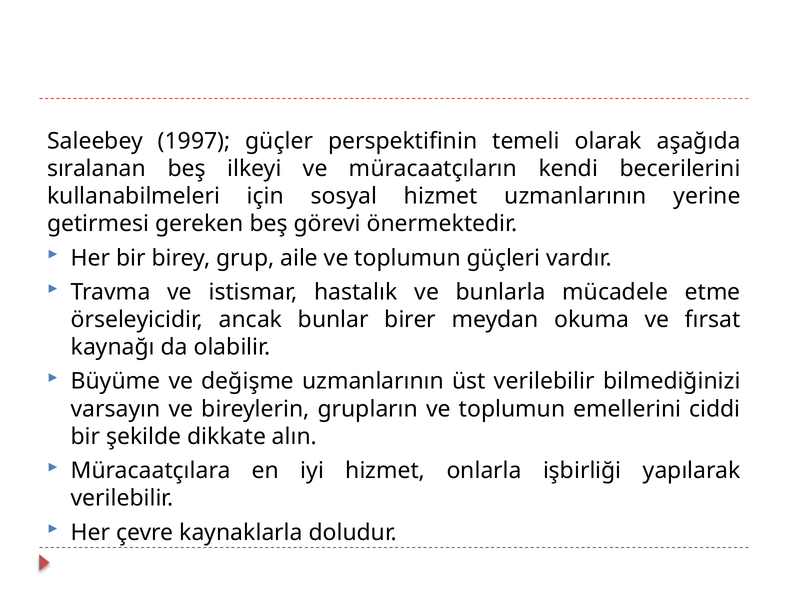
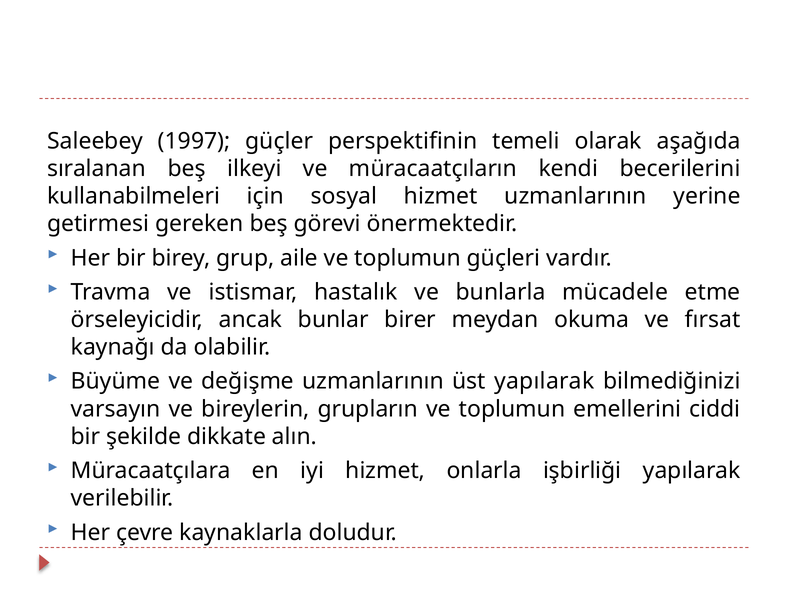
üst verilebilir: verilebilir -> yapılarak (544, 381)
